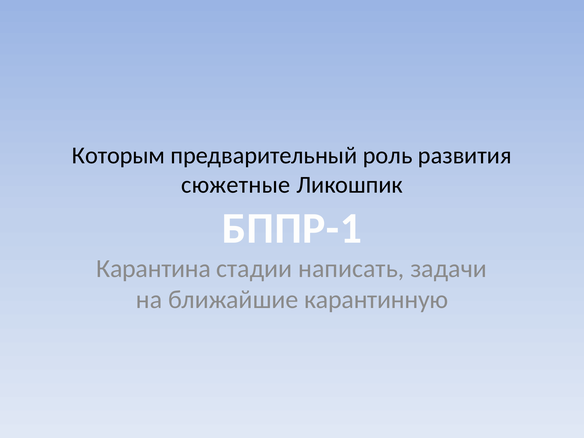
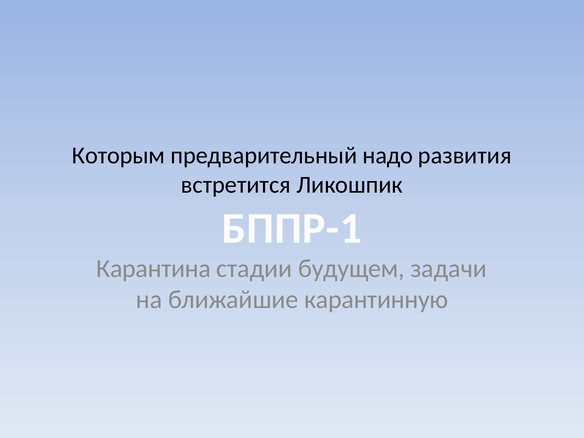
роль: роль -> надо (388, 155)
сюжетные: сюжетные -> встретится (236, 185)
написать: написать -> будущем (351, 269)
